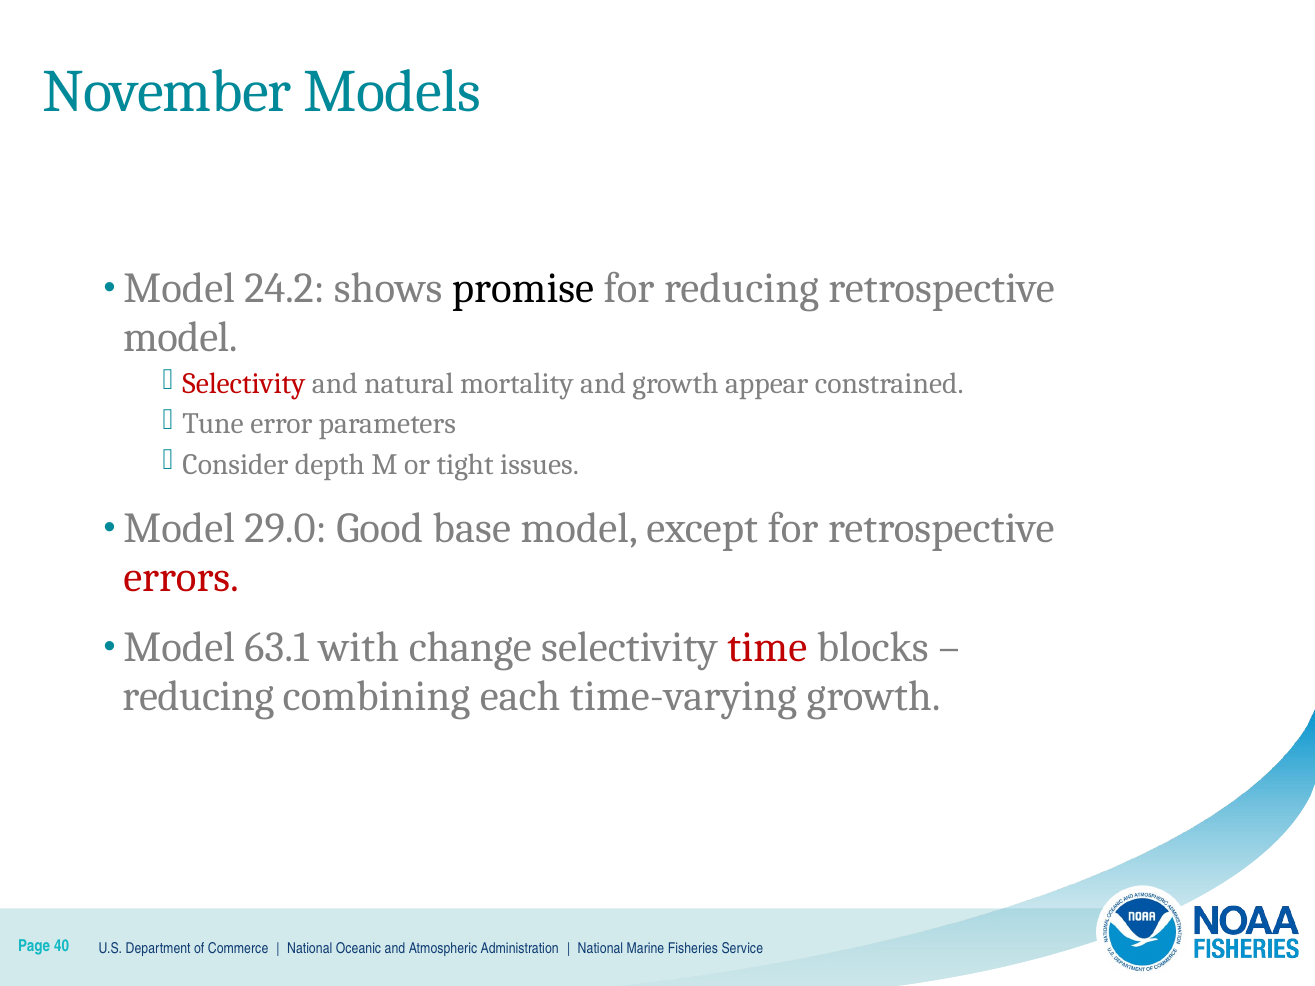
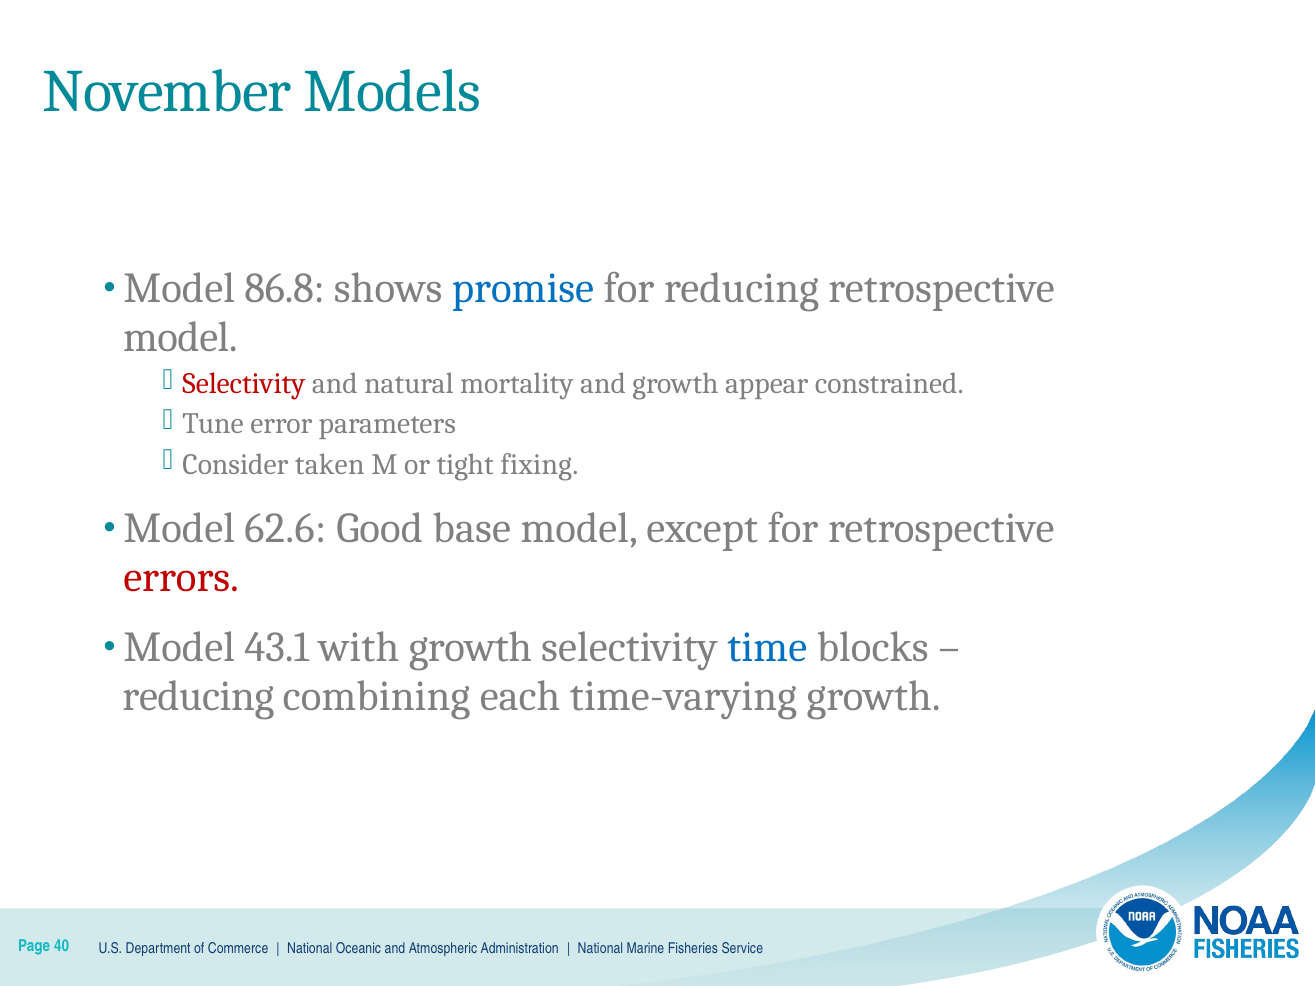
24.2: 24.2 -> 86.8 (285, 289)
promise colour: black -> blue (523, 289)
depth: depth -> taken (330, 464)
issues: issues -> fixing (539, 464)
29.0: 29.0 -> 62.6 (285, 529)
63.1: 63.1 -> 43.1 (277, 648)
with change: change -> growth (470, 648)
time colour: red -> blue (767, 648)
